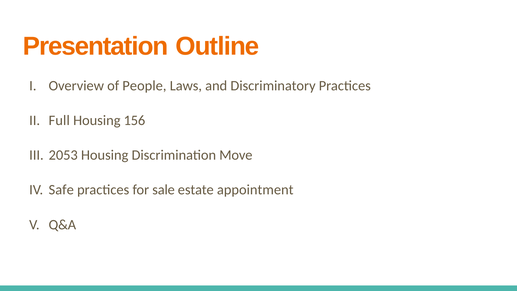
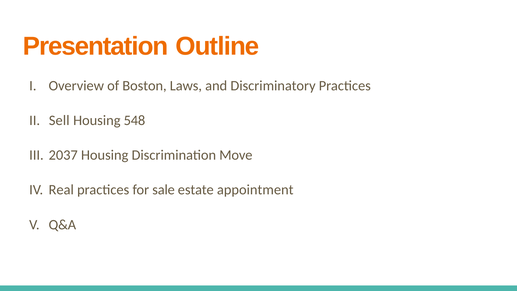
People: People -> Boston (145, 86)
Full: Full -> Sell (59, 120)
156: 156 -> 548 (134, 120)
2053: 2053 -> 2037 (63, 155)
Safe: Safe -> Real (61, 190)
